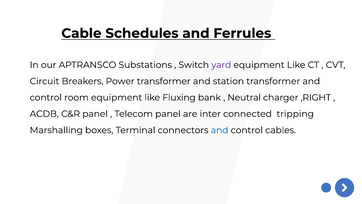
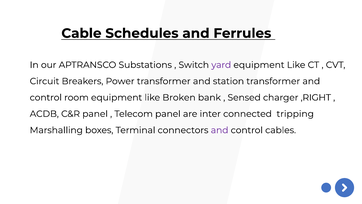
Fluxing: Fluxing -> Broken (179, 97)
Neutral: Neutral -> Sensed (244, 97)
and colour: blue -> purple (220, 130)
